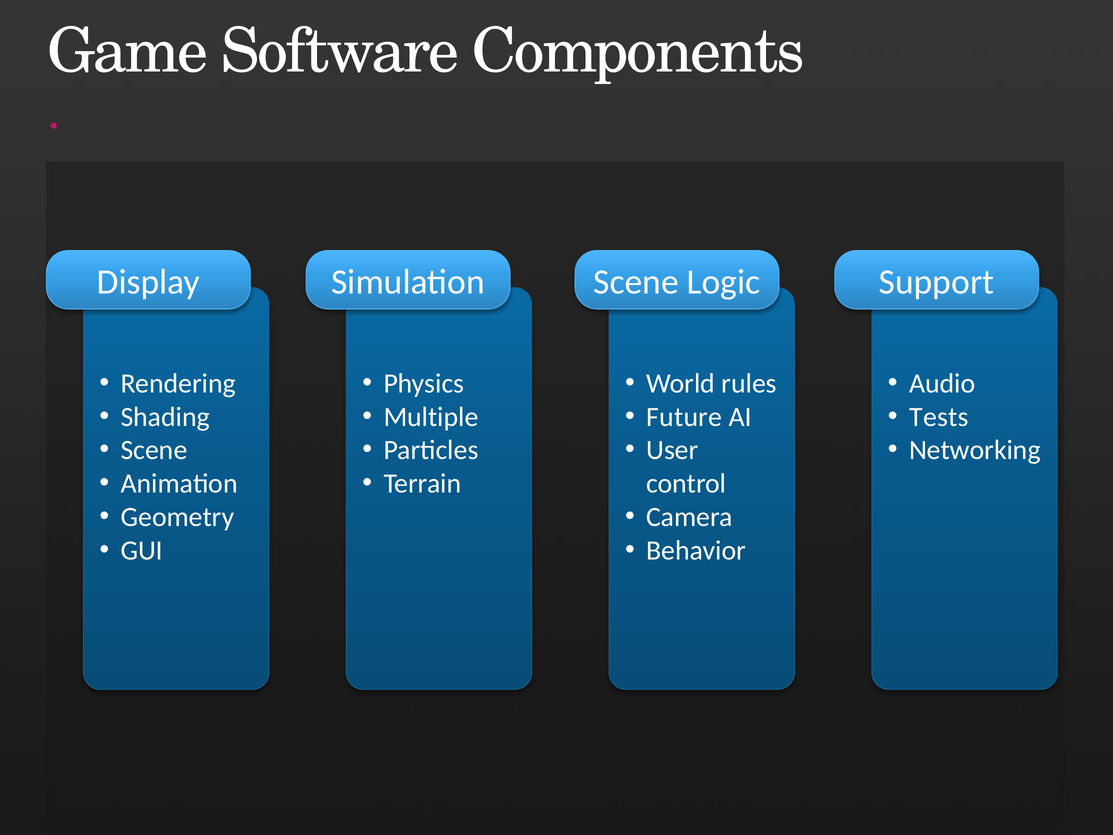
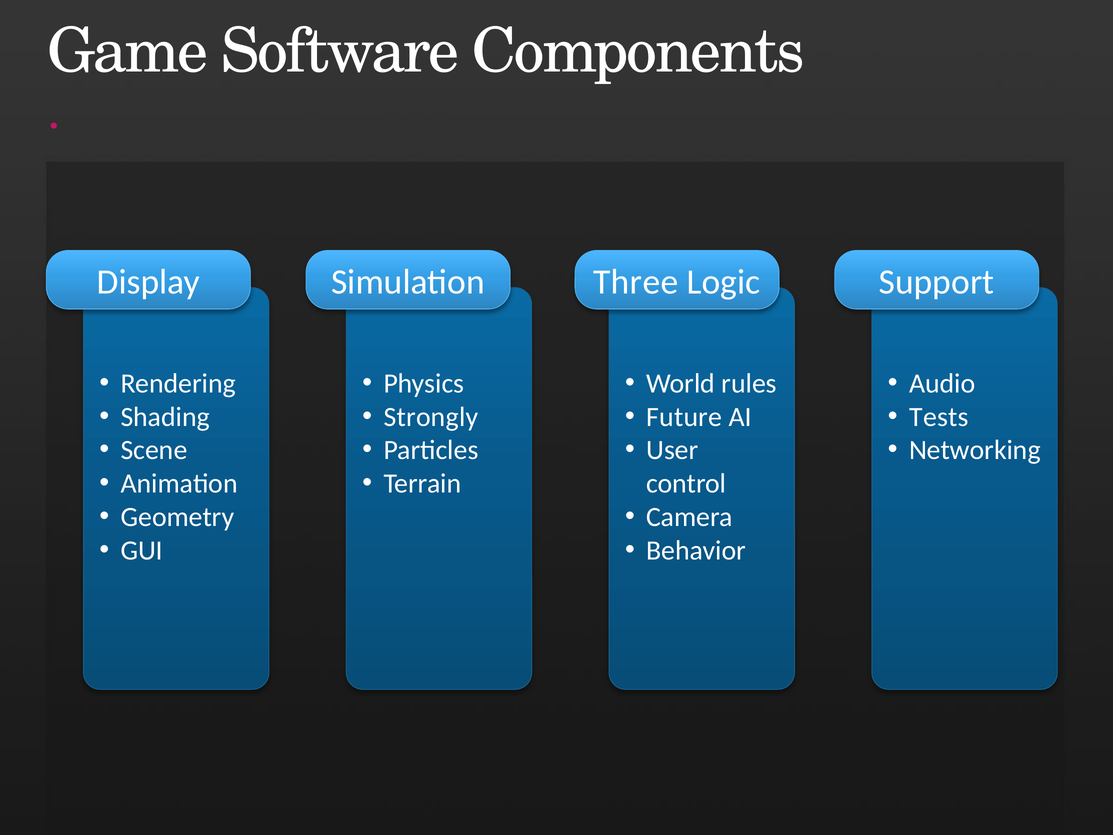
Scene: Scene -> Three (636, 282)
Multiple: Multiple -> Strongly (431, 417)
